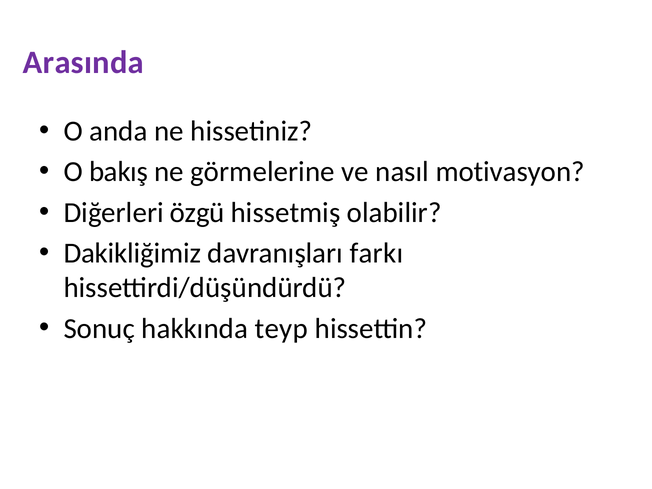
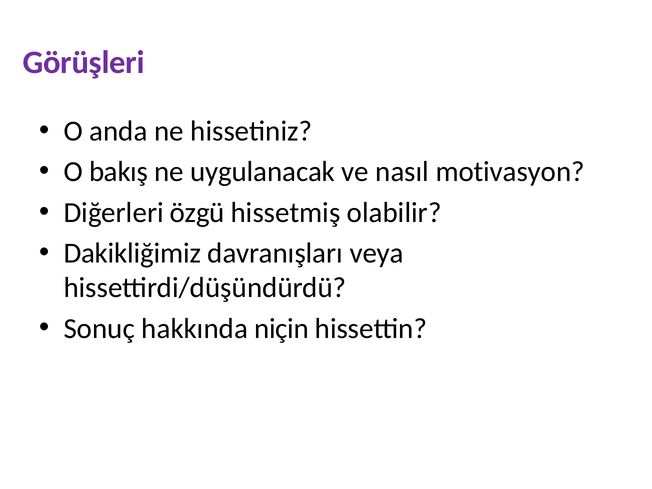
Arasında: Arasında -> Görüşleri (84, 62)
görmelerine: görmelerine -> uygulanacak (263, 172)
farkı: farkı -> veya (377, 253)
teyp: teyp -> niçin (281, 328)
